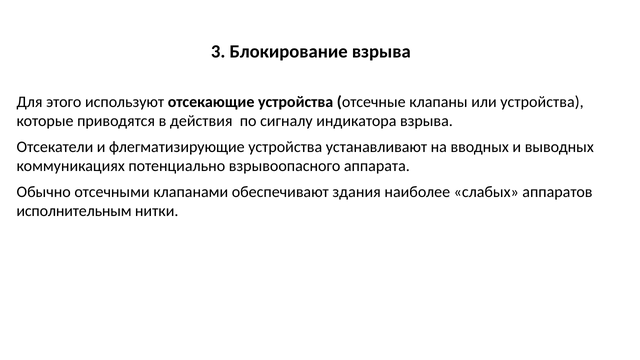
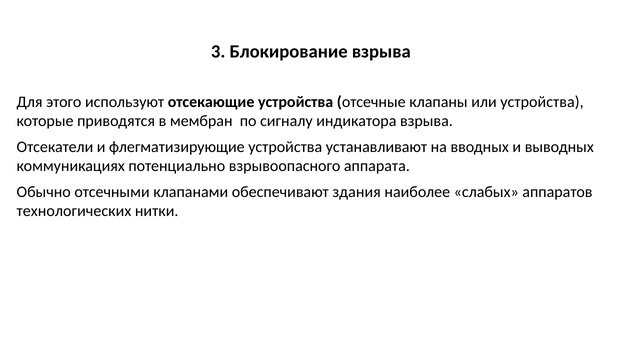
действия: действия -> мембран (201, 121)
исполнительным: исполнительным -> технологических (74, 211)
